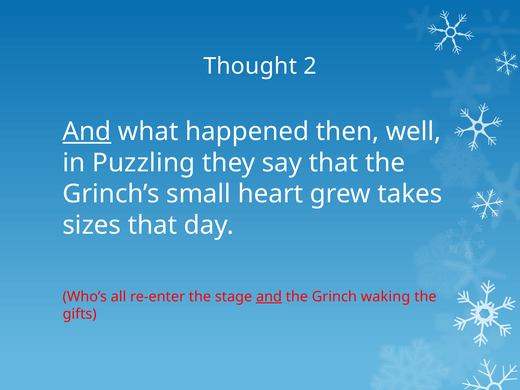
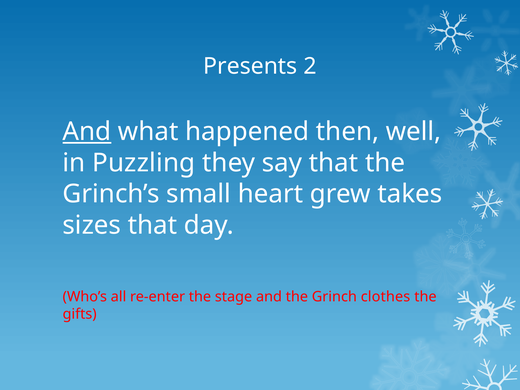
Thought: Thought -> Presents (250, 66)
and underline: present -> none (269, 297)
waking: waking -> clothes (386, 297)
